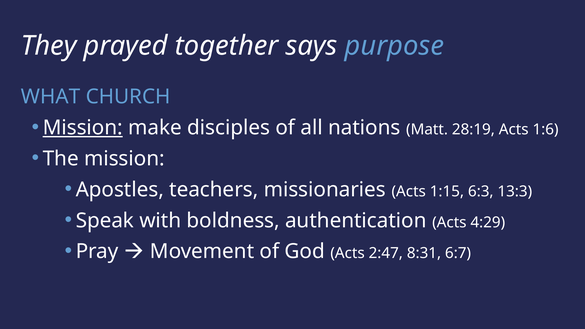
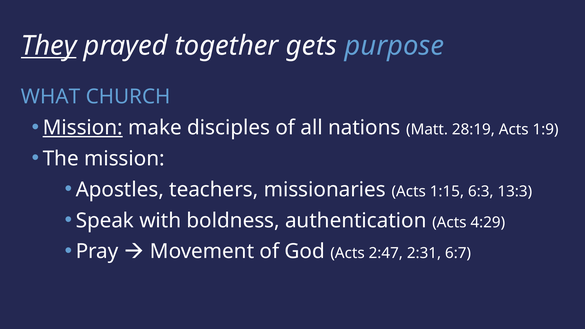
They underline: none -> present (49, 46)
says: says -> gets (311, 46)
1:6: 1:6 -> 1:9 (546, 129)
8:31: 8:31 -> 2:31 (424, 253)
